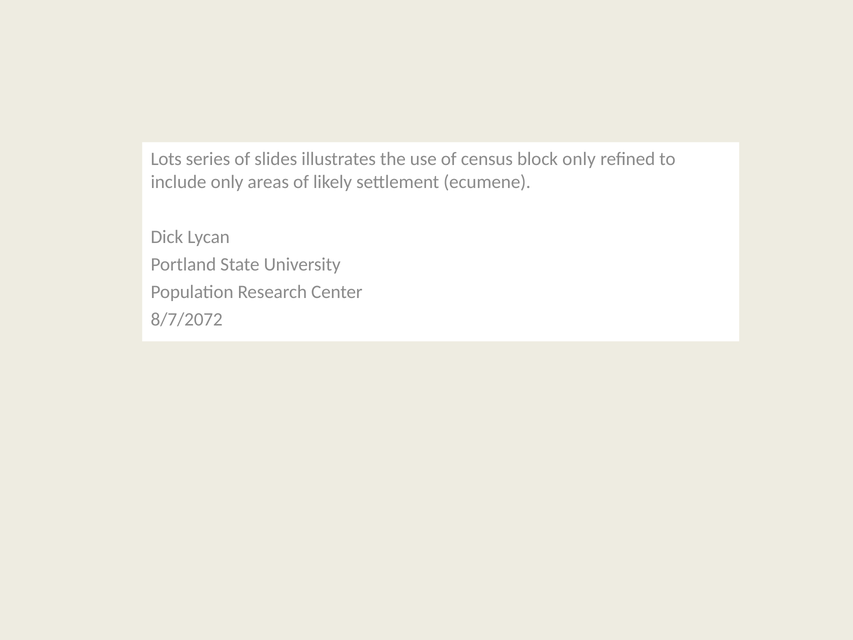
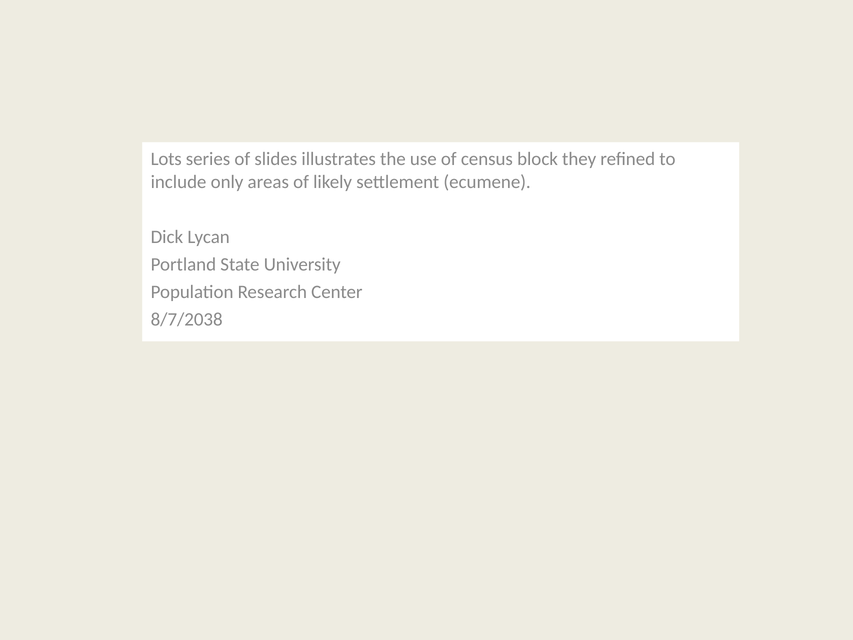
block only: only -> they (579, 159)
8/7/2072: 8/7/2072 -> 8/7/2038 (187, 319)
